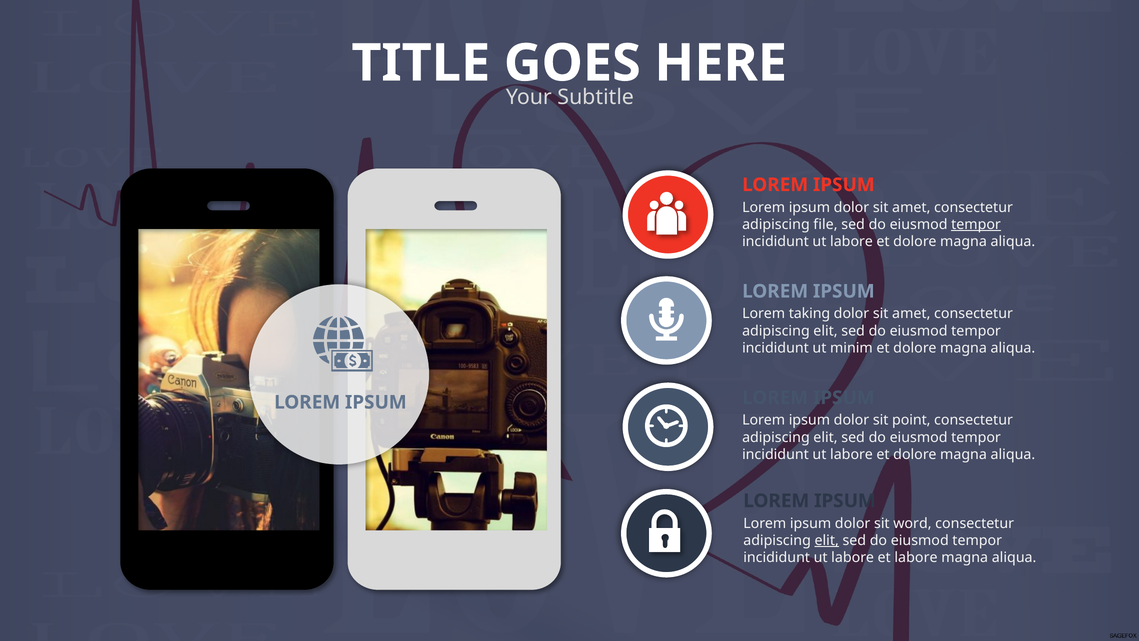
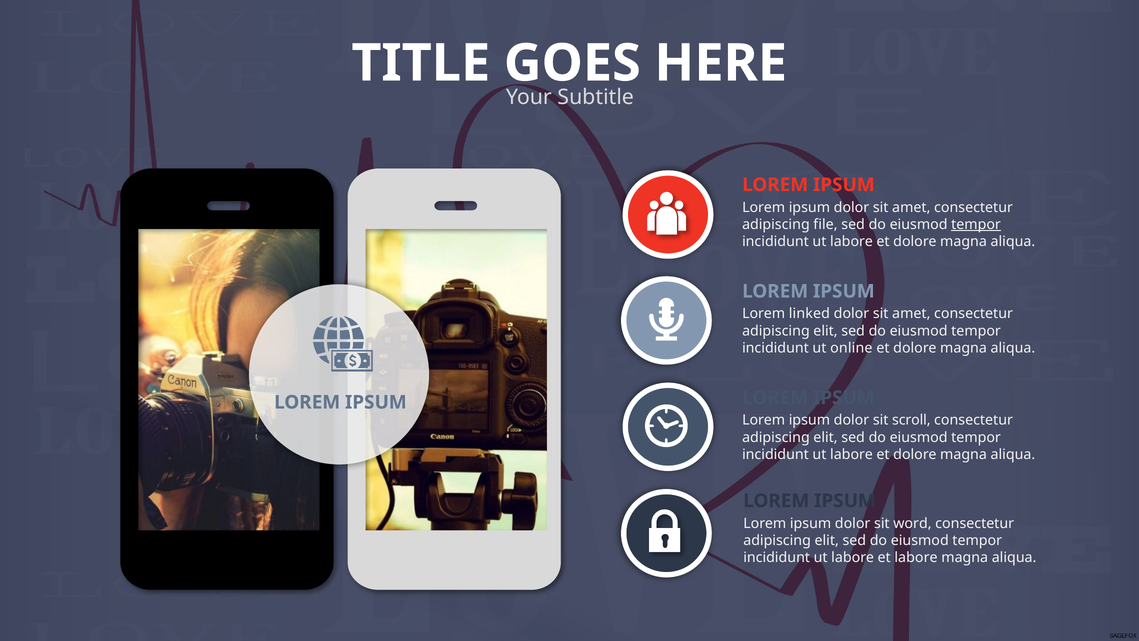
taking: taking -> linked (809, 314)
minim: minim -> online (851, 348)
point: point -> scroll (911, 420)
elit underline: present -> none (827, 540)
